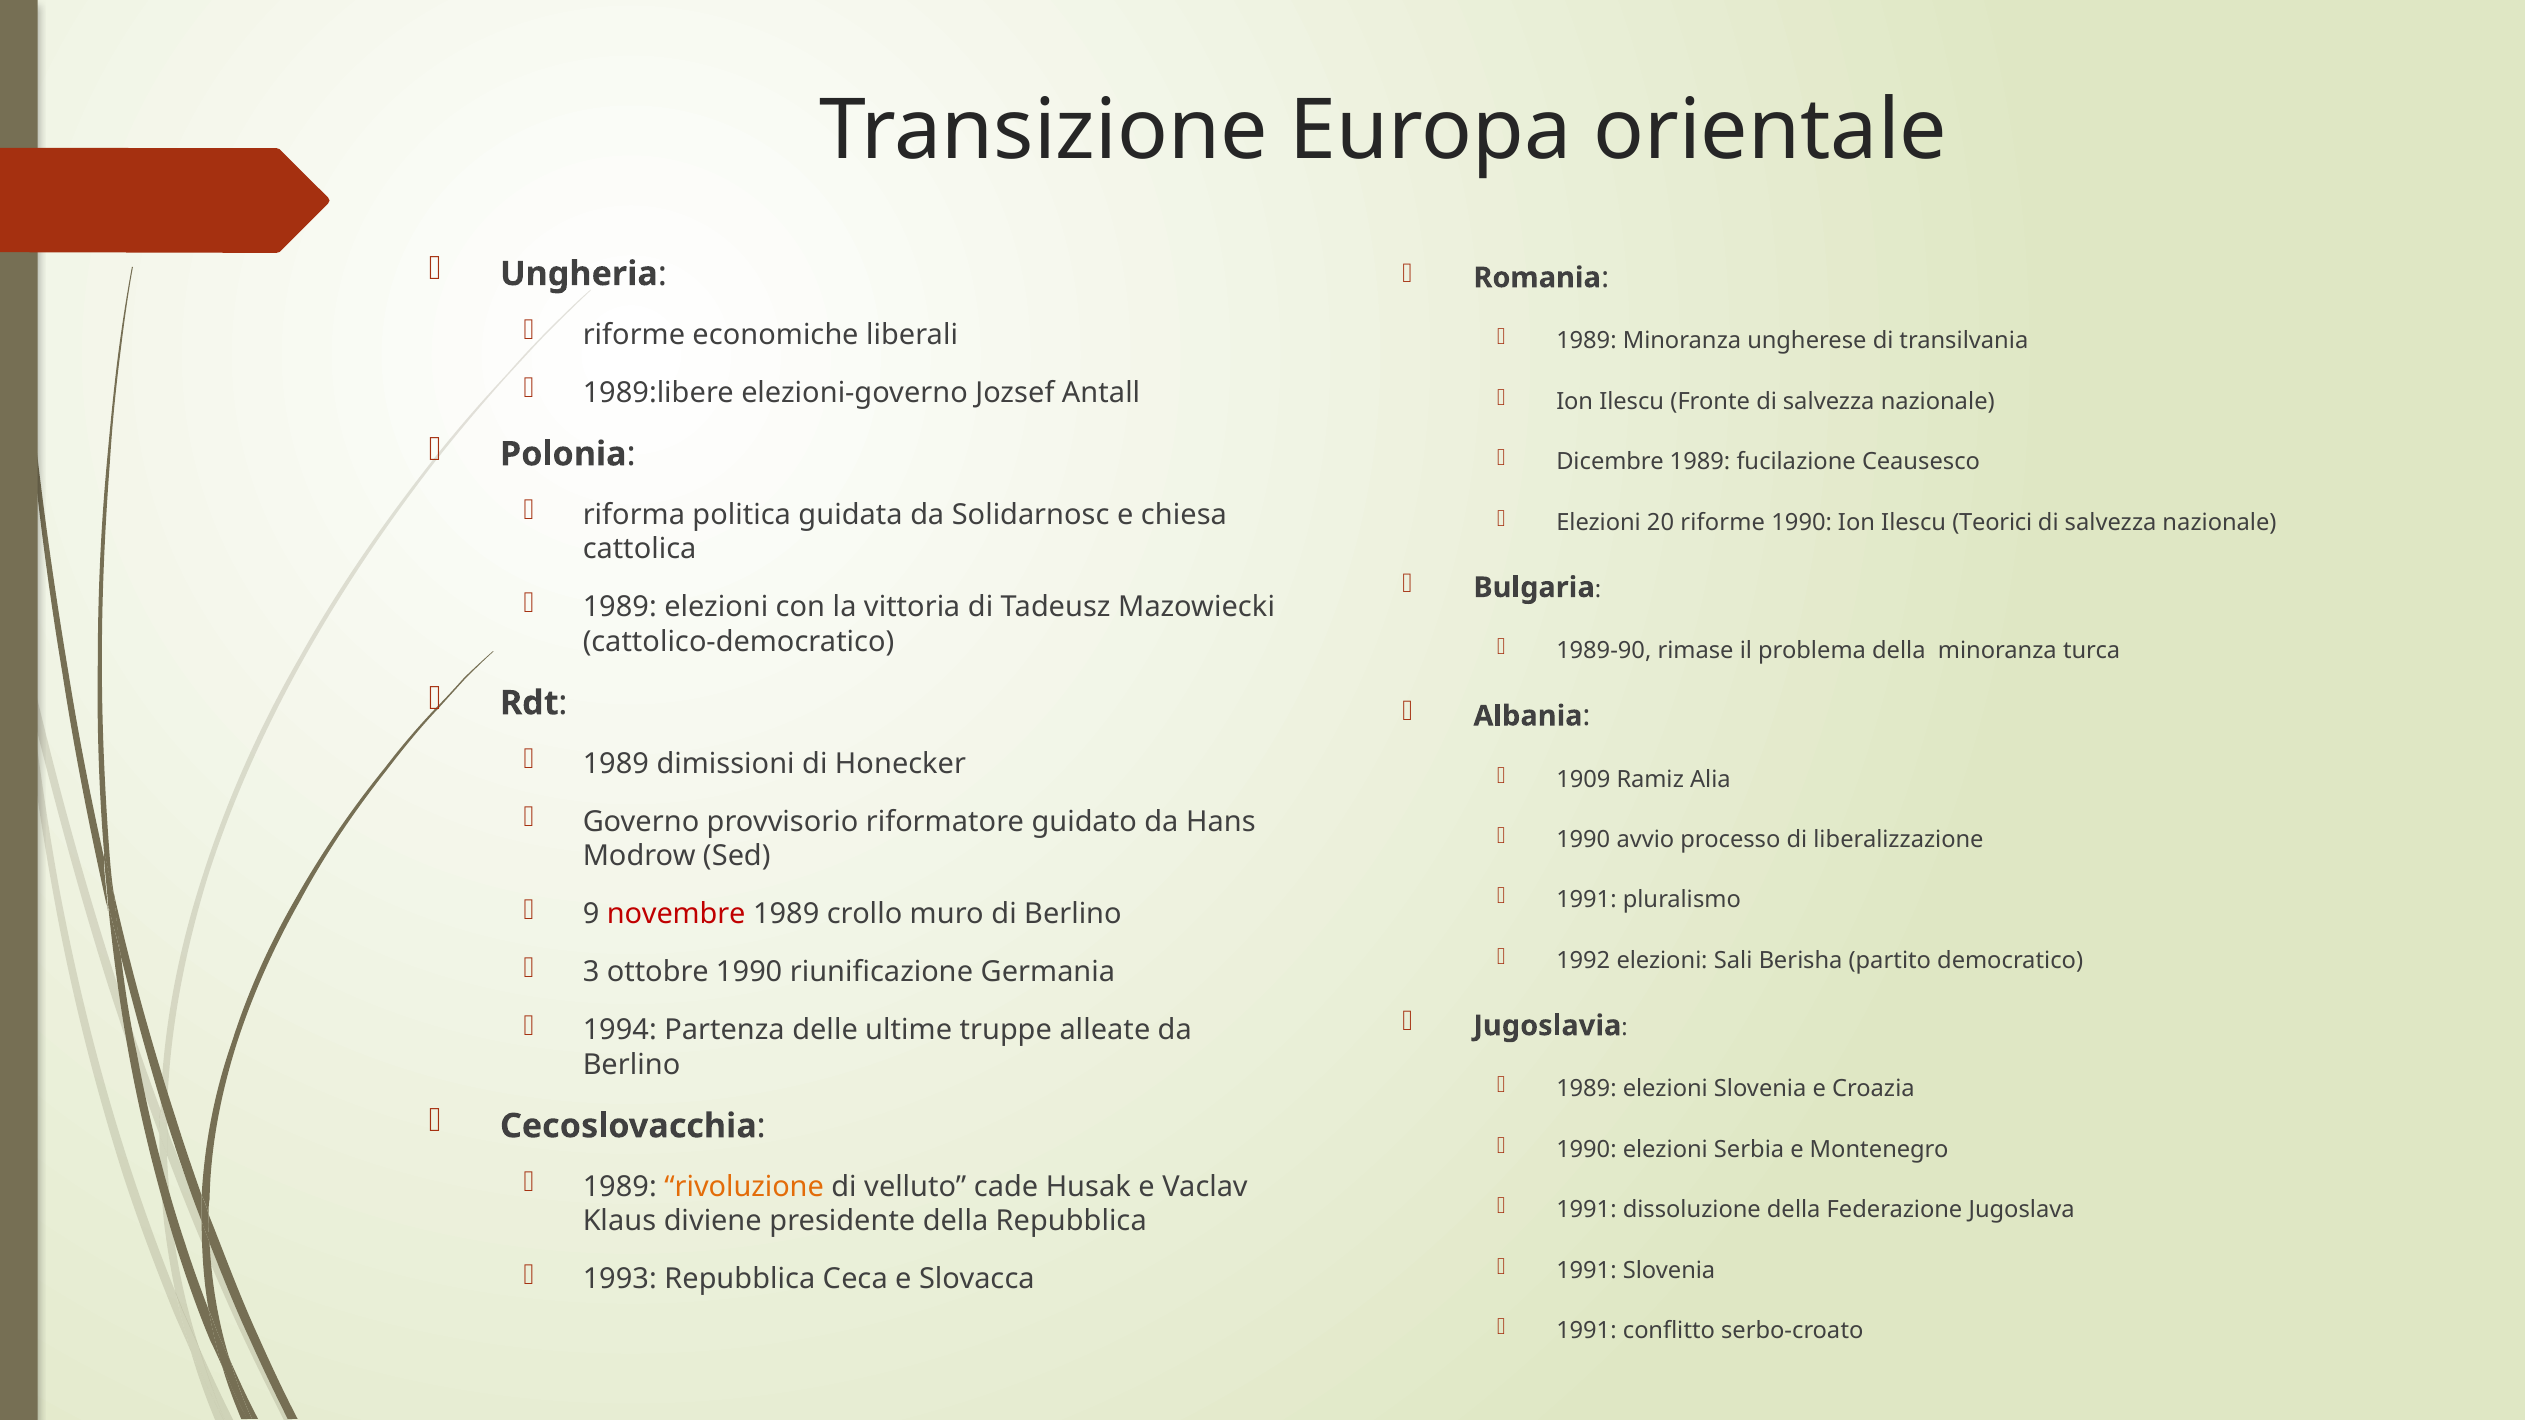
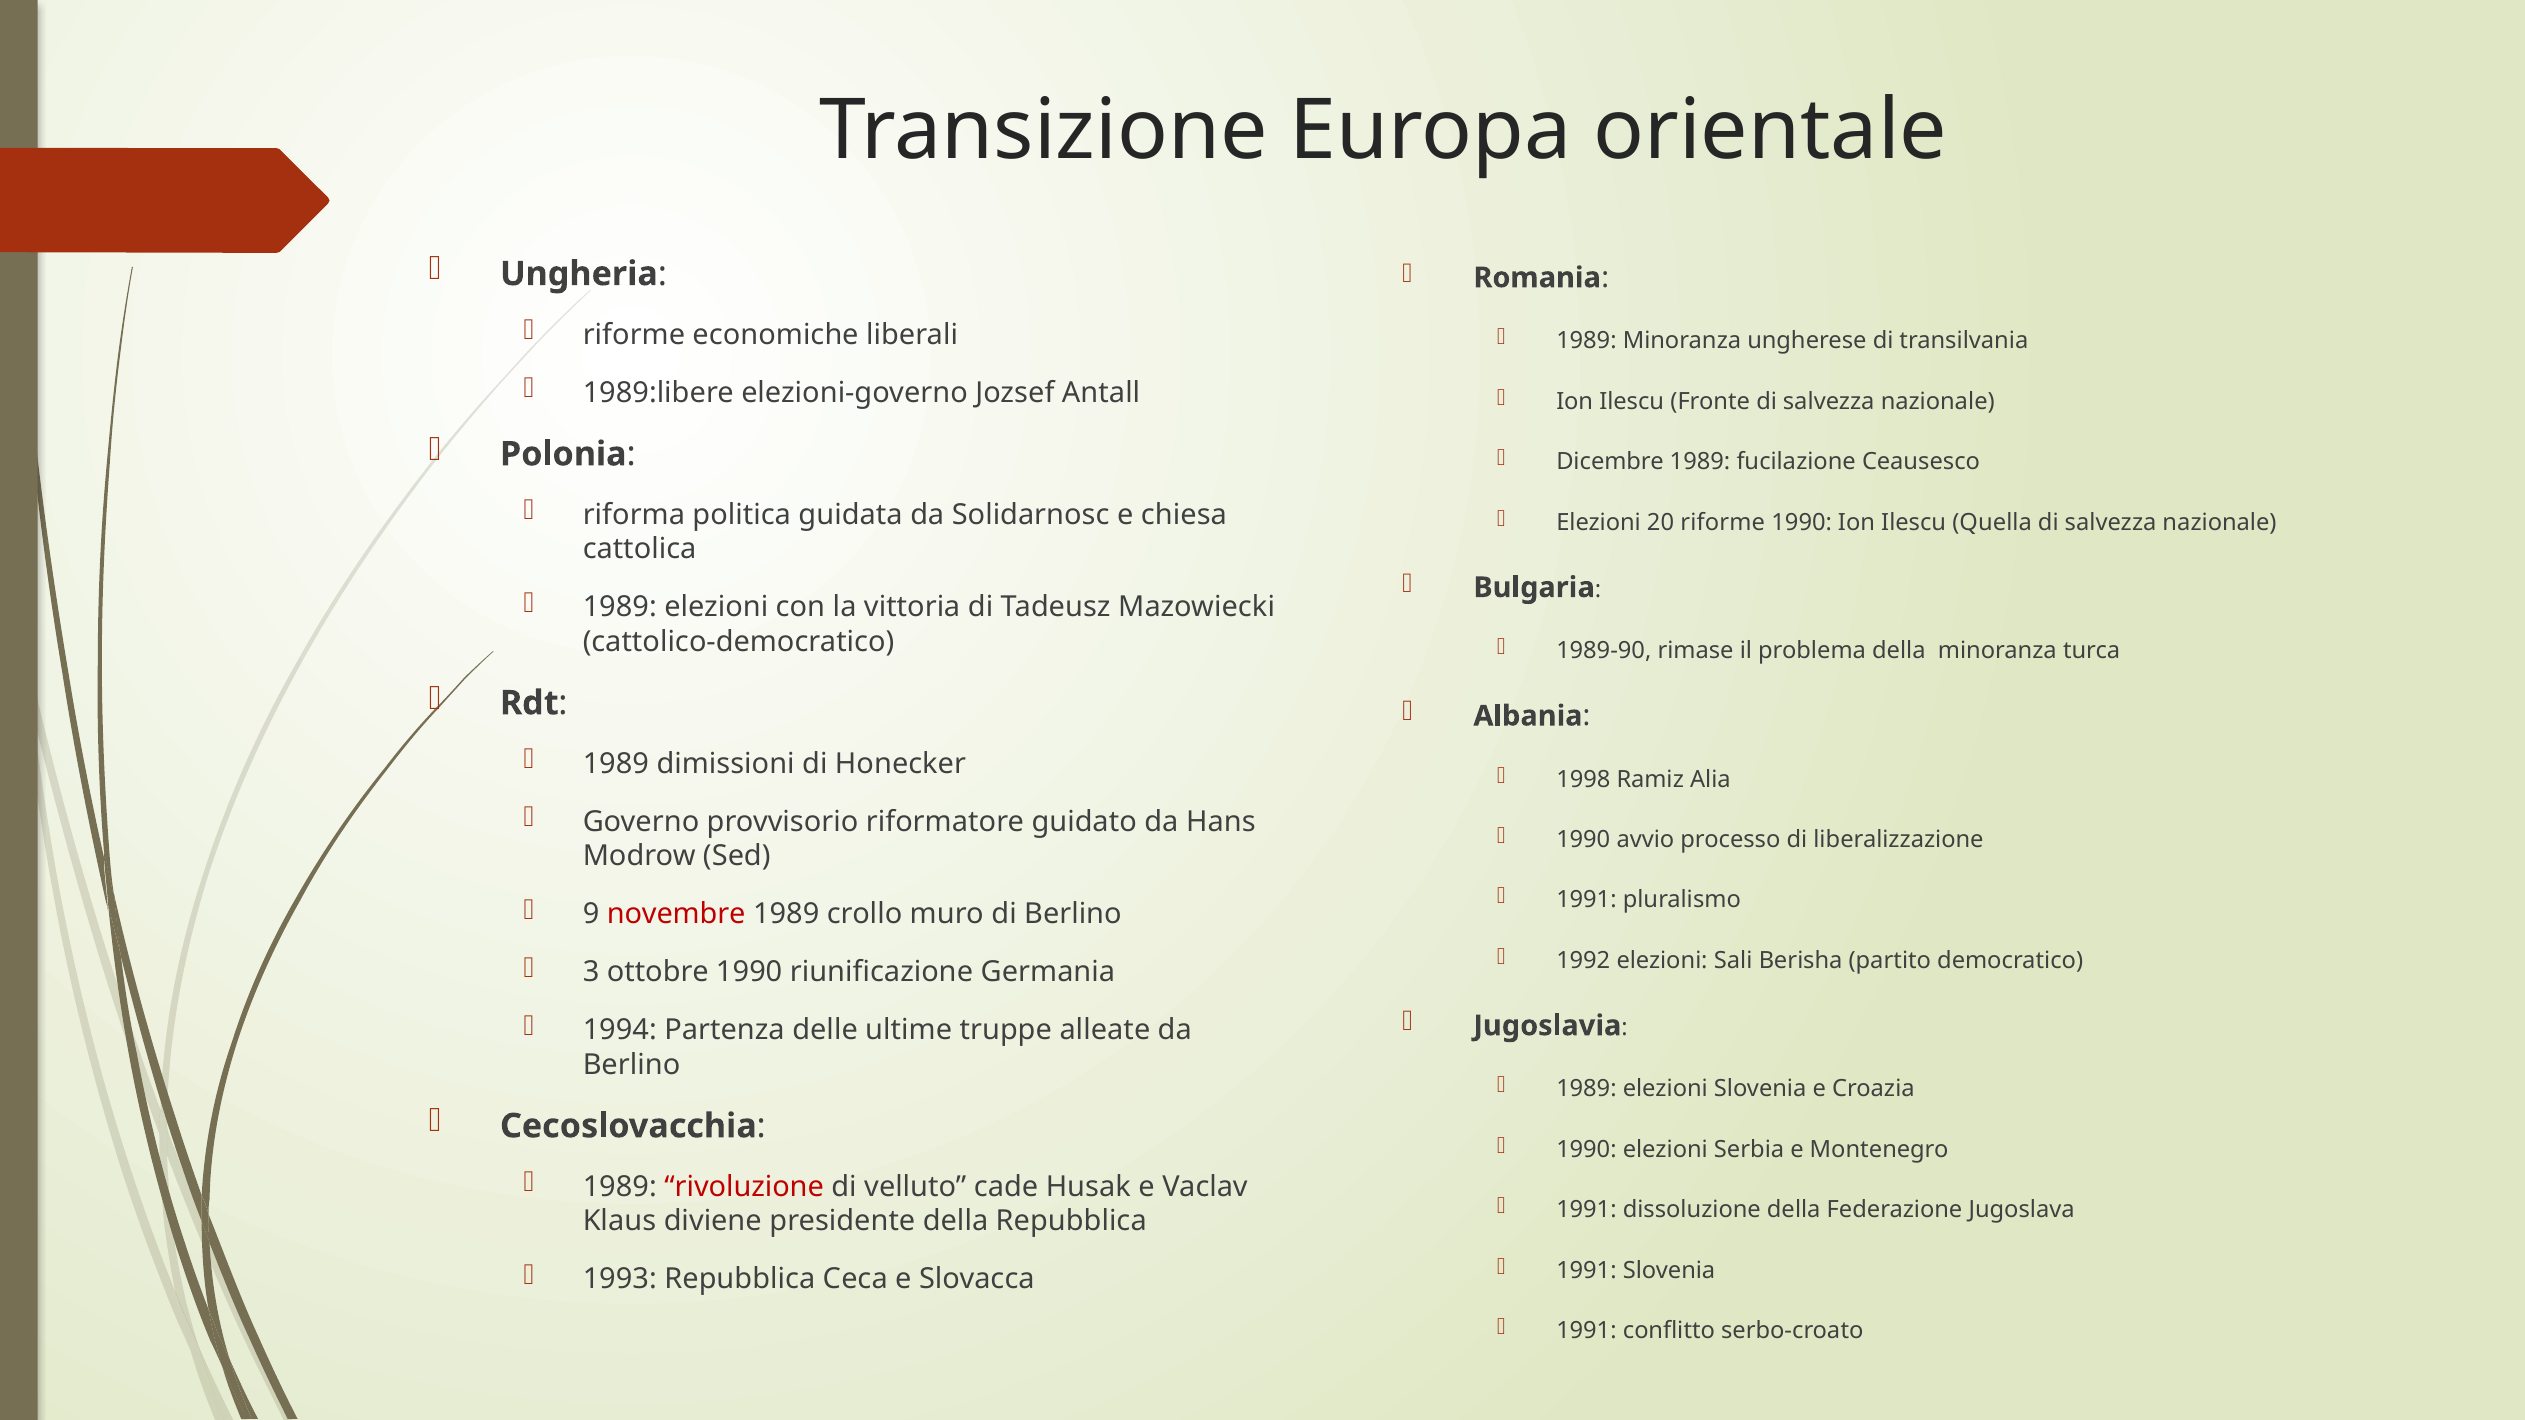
Teorici: Teorici -> Quella (1992, 522)
1909: 1909 -> 1998 (1583, 779)
rivoluzione colour: orange -> red (744, 1187)
